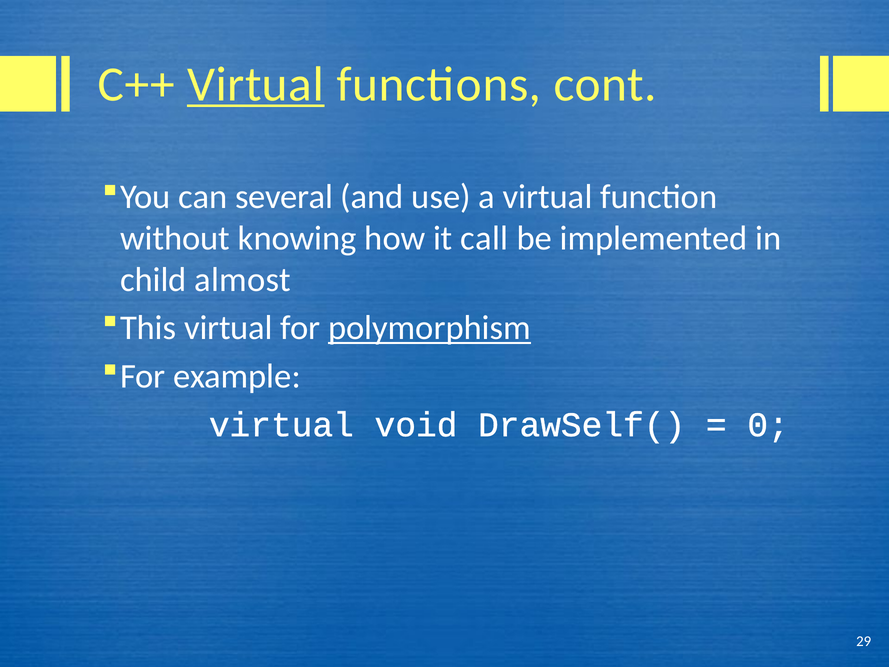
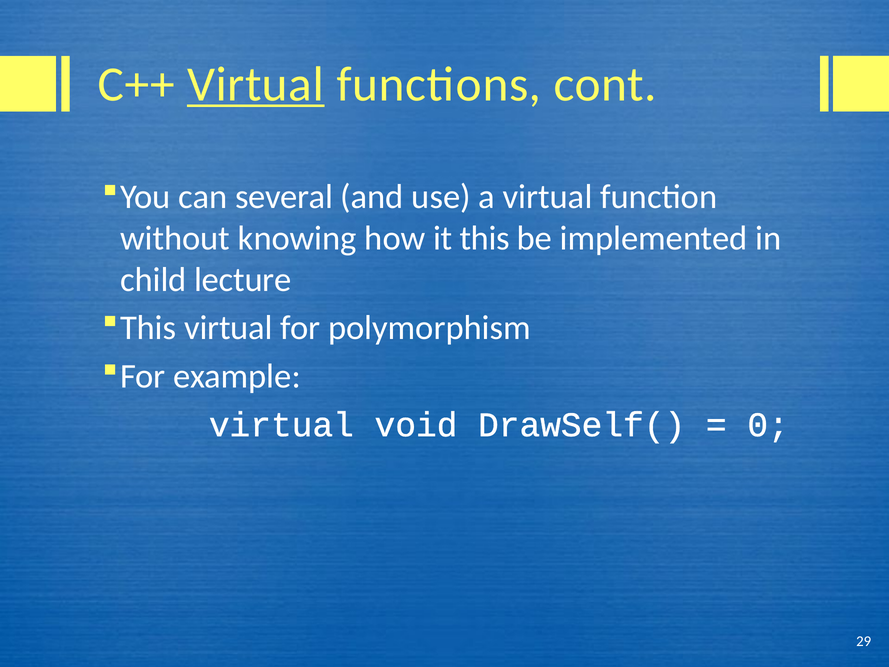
it call: call -> this (485, 238)
almost: almost -> lecture (243, 280)
polymorphism underline: present -> none (429, 328)
